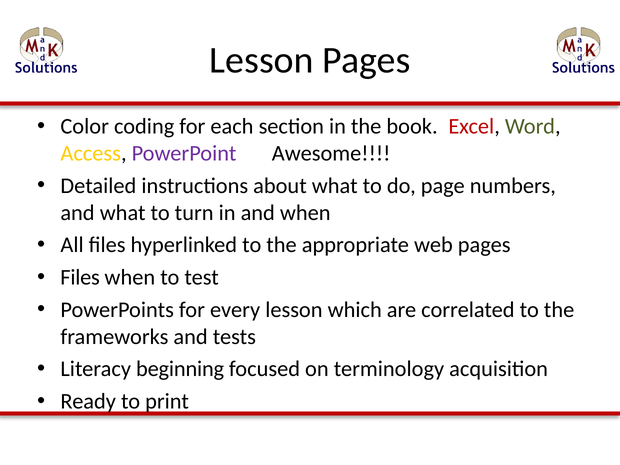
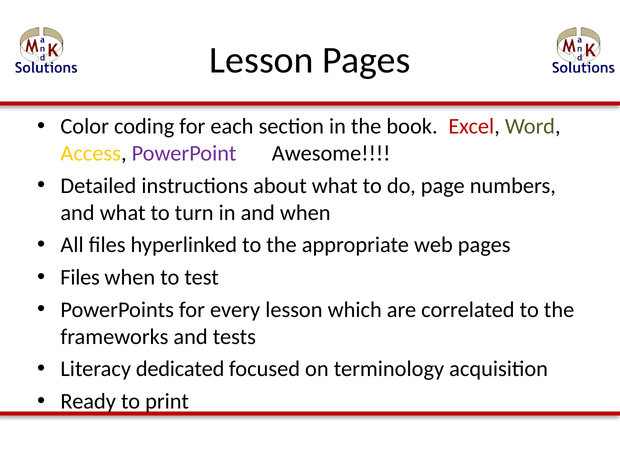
beginning: beginning -> dedicated (180, 369)
